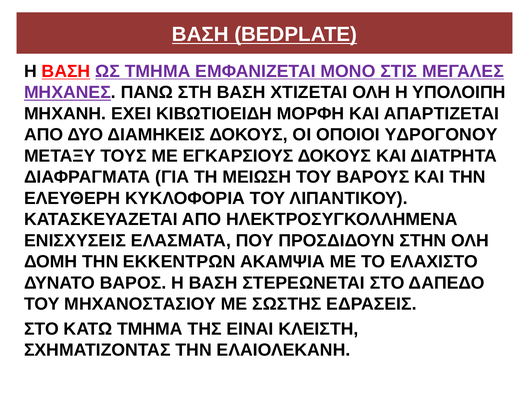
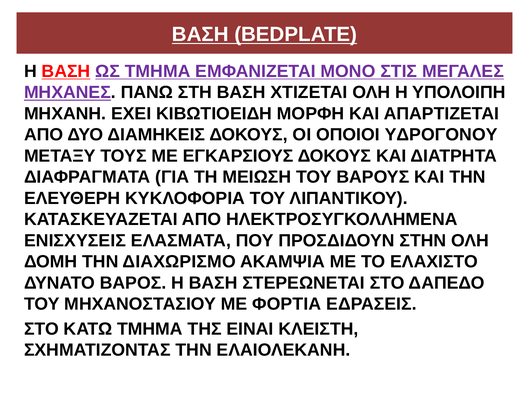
ΕΚΚΕΝΤΡΩΝ: ΕΚΚΕΝΤΡΩΝ -> ΔΙΑΧΩΡΙΣΜΟ (179, 262)
ΣΩΣΤΗΣ: ΣΩΣΤΗΣ -> ΦΟΡΤΙΑ (287, 304)
